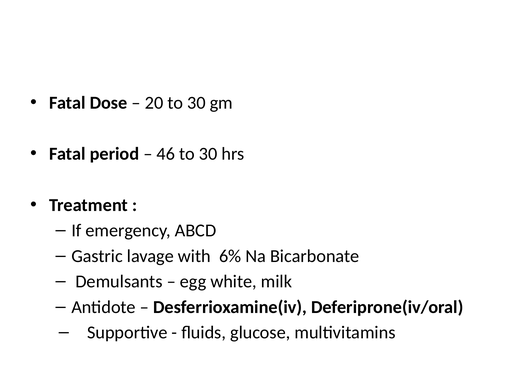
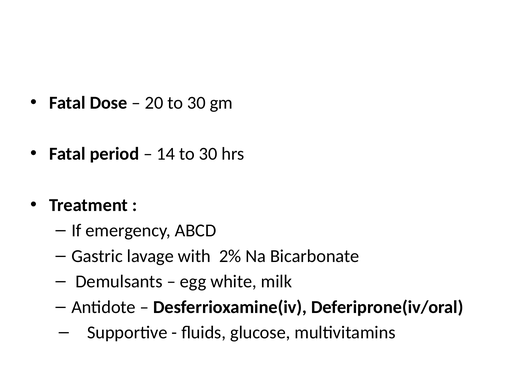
46: 46 -> 14 (166, 154)
6%: 6% -> 2% (230, 257)
